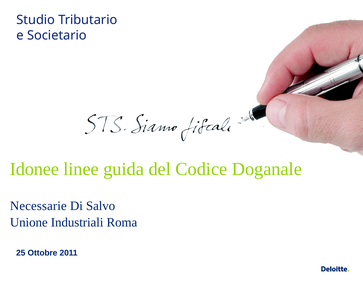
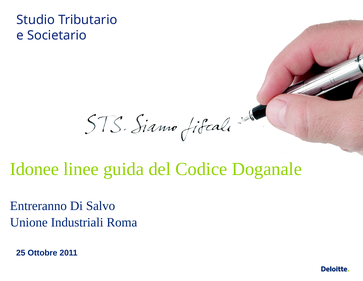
Necessarie: Necessarie -> Entreranno (38, 206)
